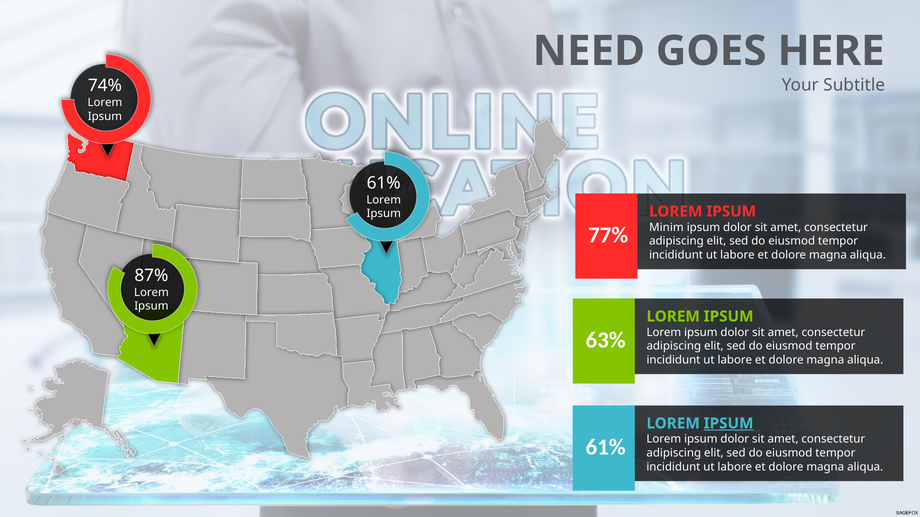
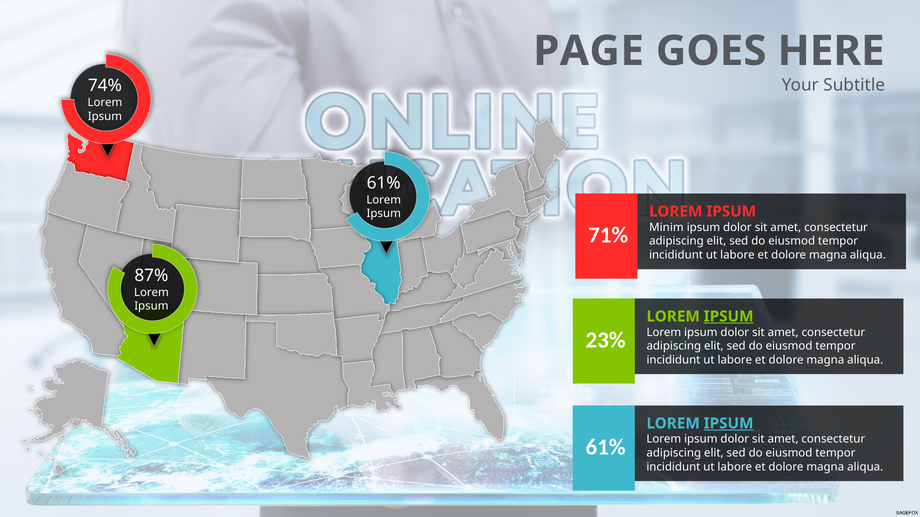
NEED: NEED -> PAGE (589, 51)
77%: 77% -> 71% (608, 236)
IPSUM underline: none -> present (729, 317)
63%: 63% -> 23% (606, 341)
